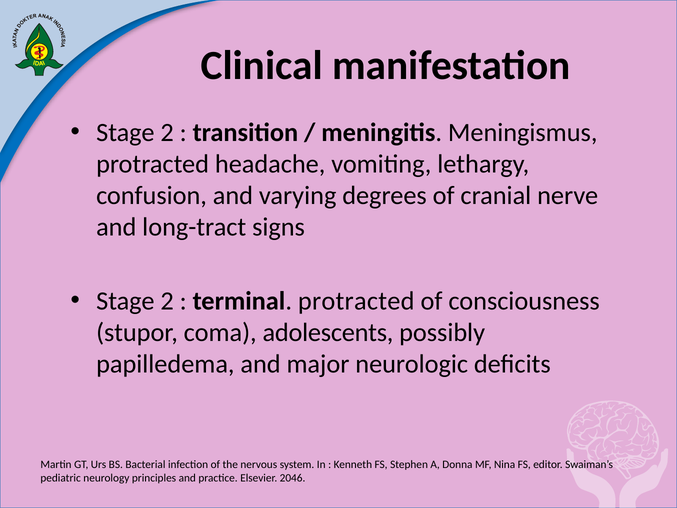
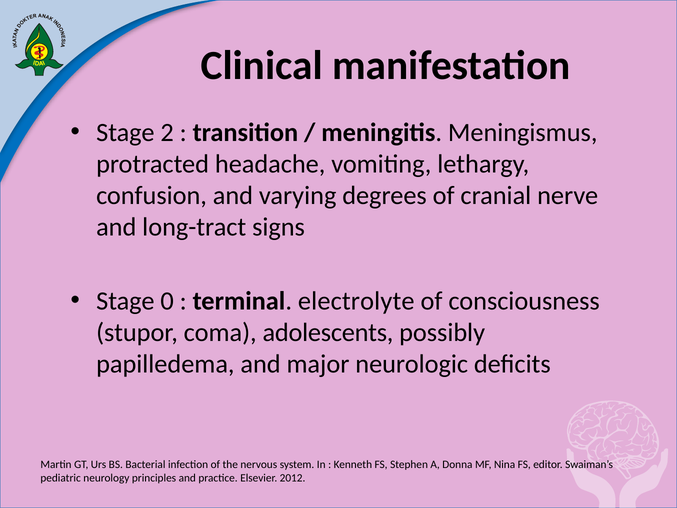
2: 2 -> 0 (167, 301)
terminal protracted: protracted -> electrolyte (356, 301)
2046: 2046 -> 2012 (293, 478)
